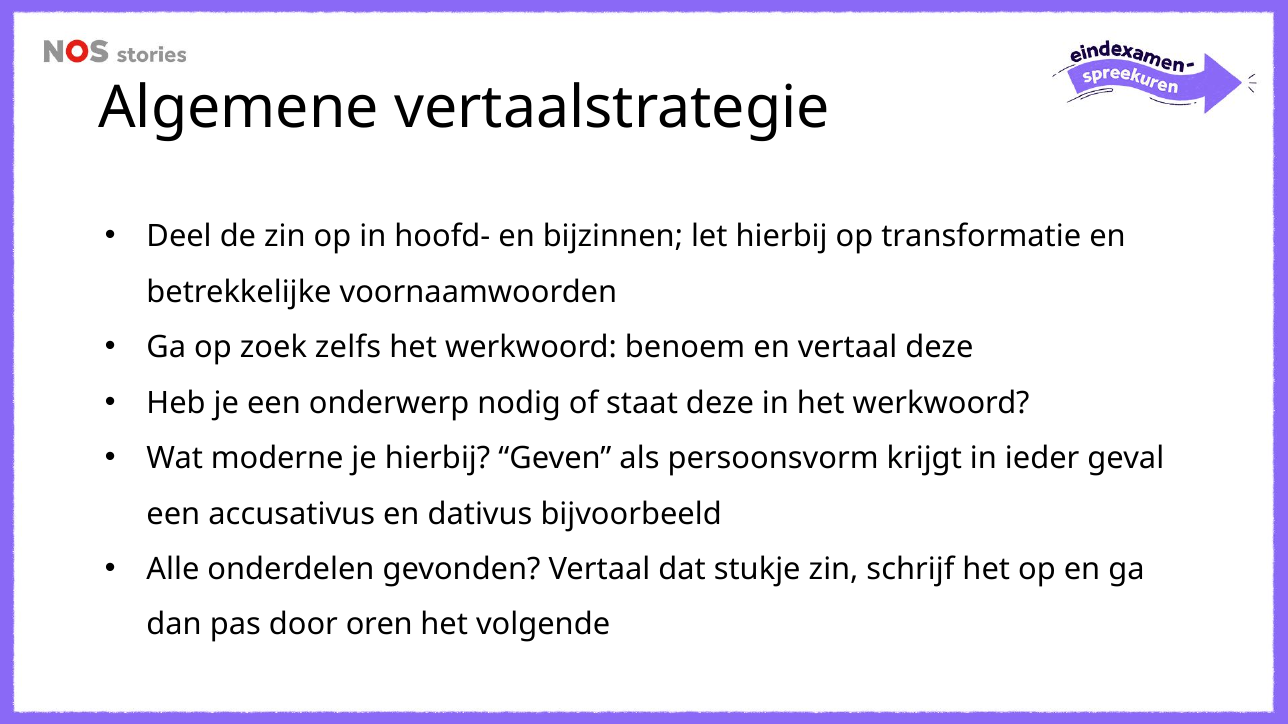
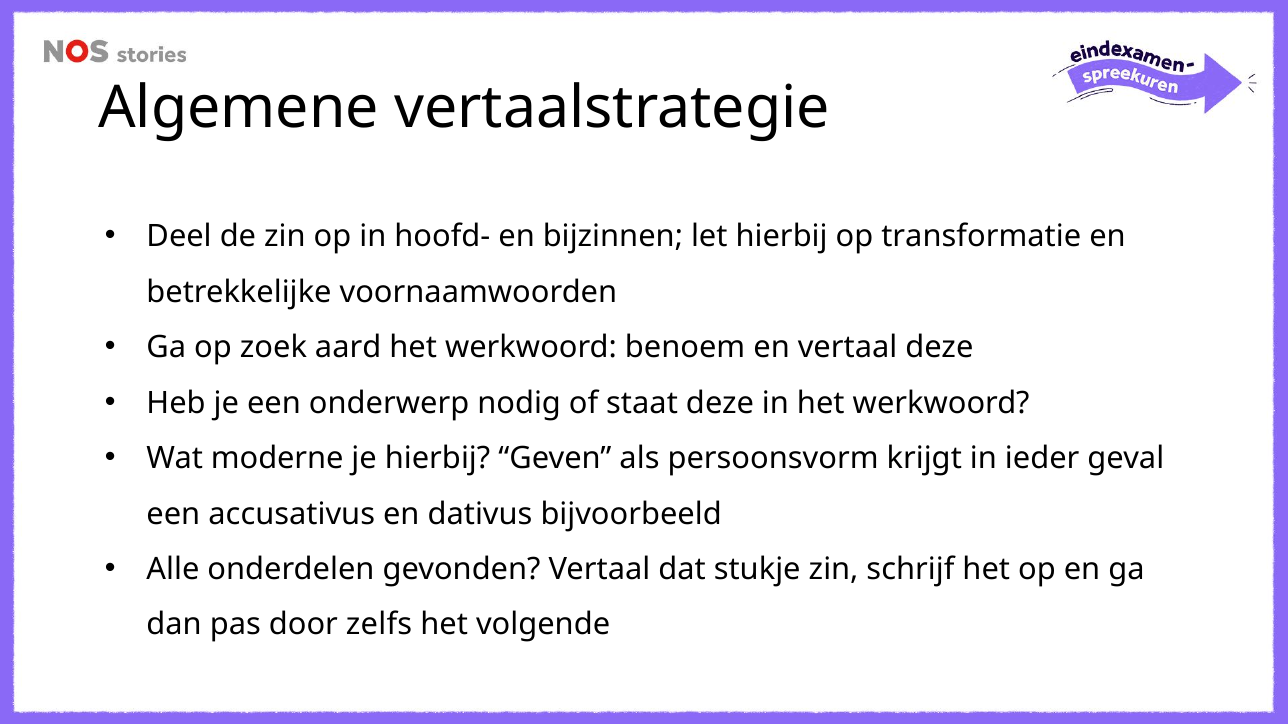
zelfs: zelfs -> aard (348, 348)
oren: oren -> zelfs (379, 625)
